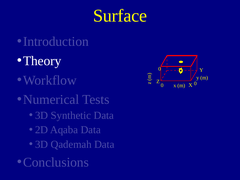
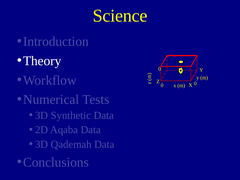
Surface: Surface -> Science (120, 16)
